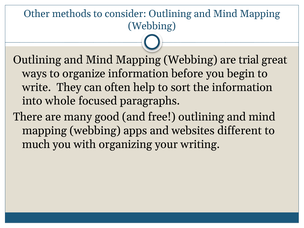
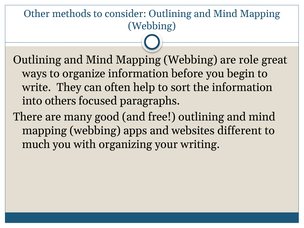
trial: trial -> role (249, 60)
whole: whole -> others (60, 101)
